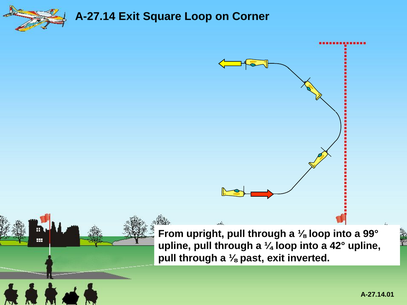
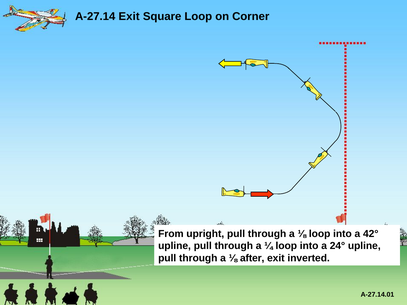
99°: 99° -> 42° (371, 234)
42°: 42° -> 24° (337, 246)
past: past -> after (252, 258)
